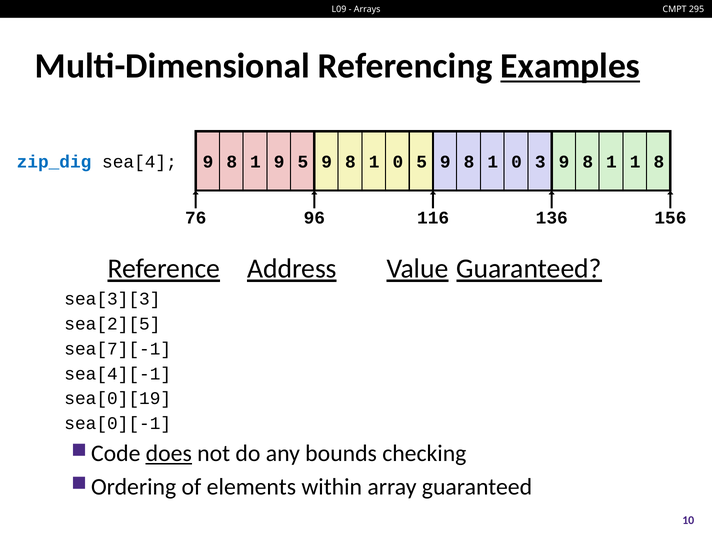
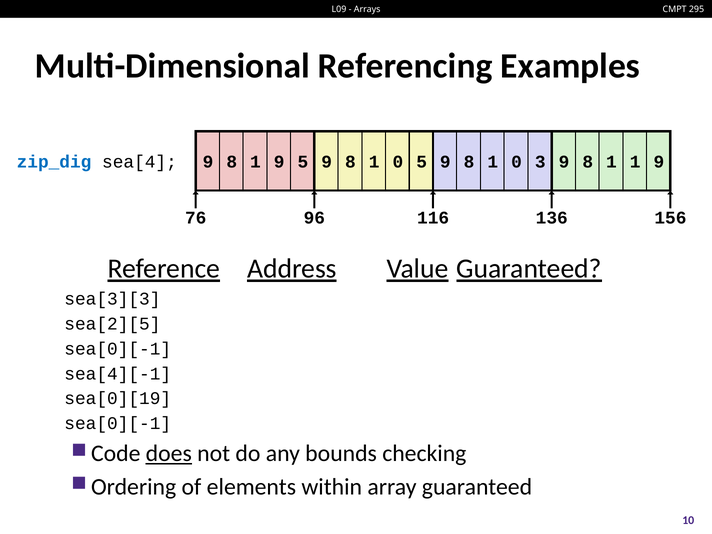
Examples underline: present -> none (570, 66)
1 1 8: 8 -> 9 (659, 162)
sea[7][-1: sea[7][-1 -> sea[0][-1 (118, 349)
